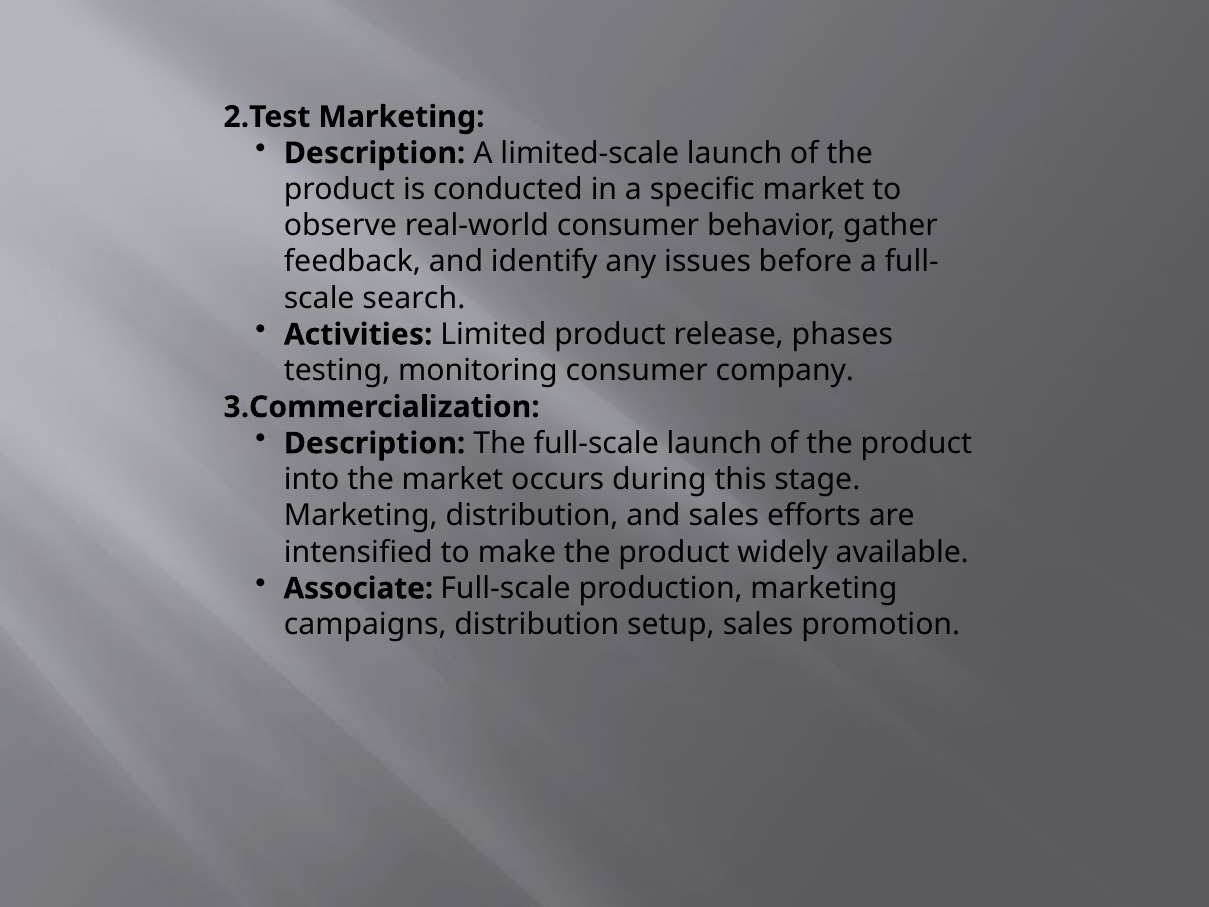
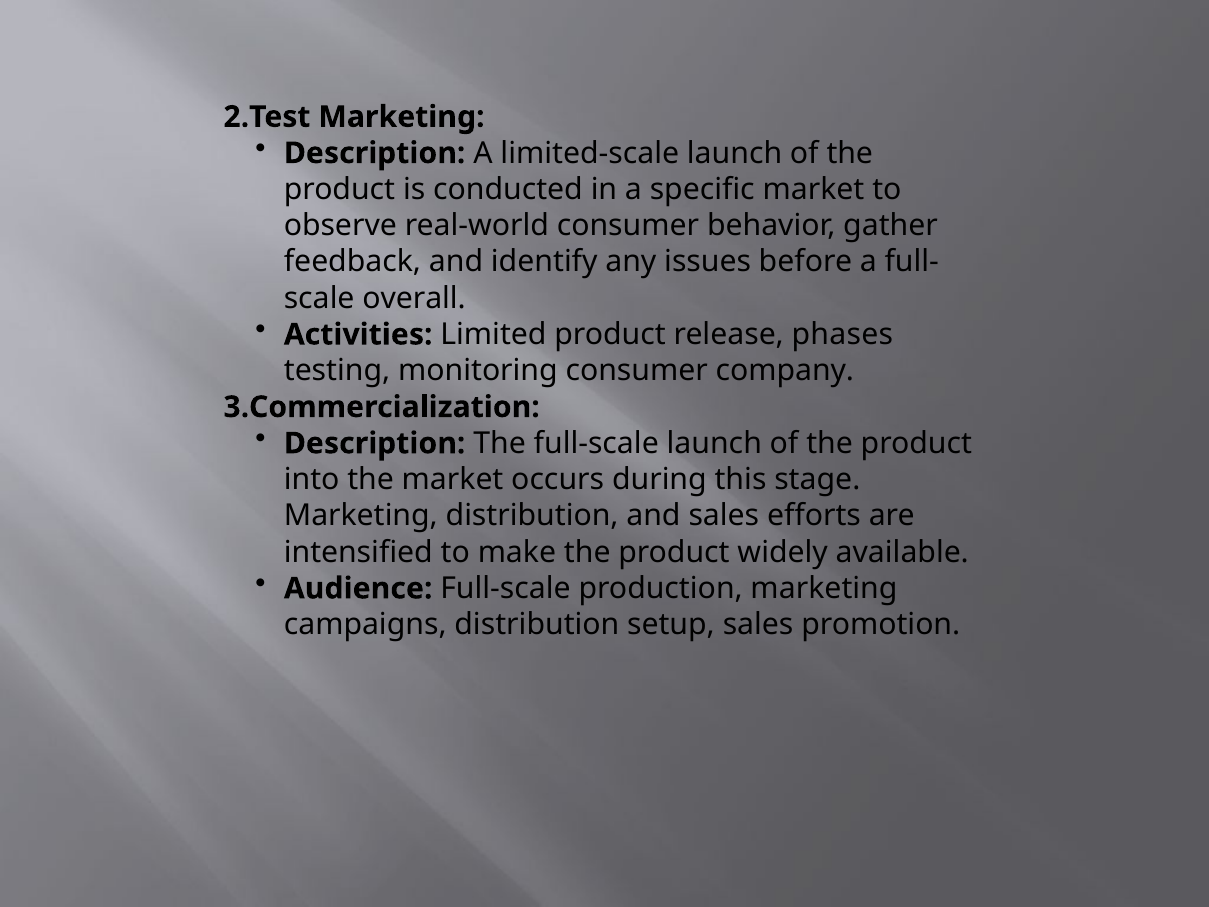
search: search -> overall (414, 298)
Associate: Associate -> Audience (358, 588)
